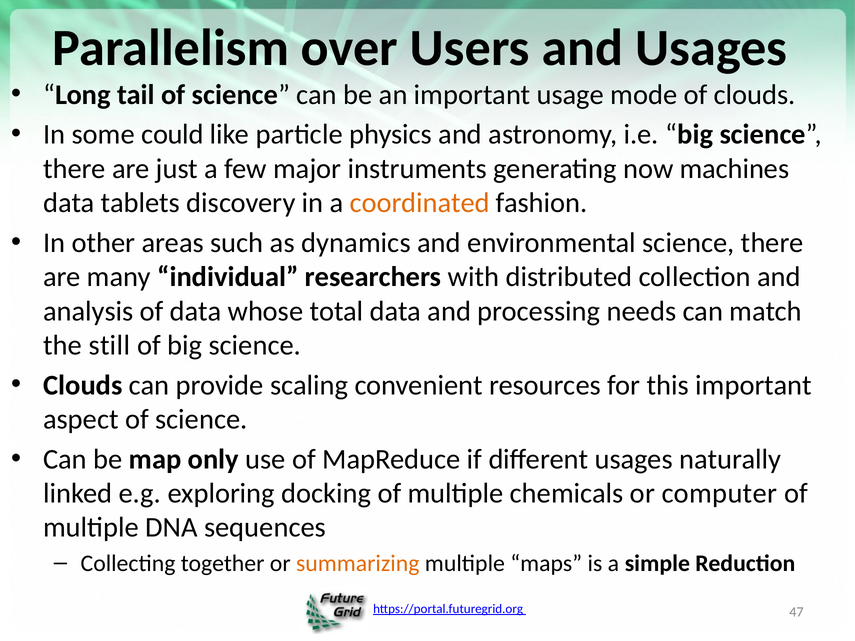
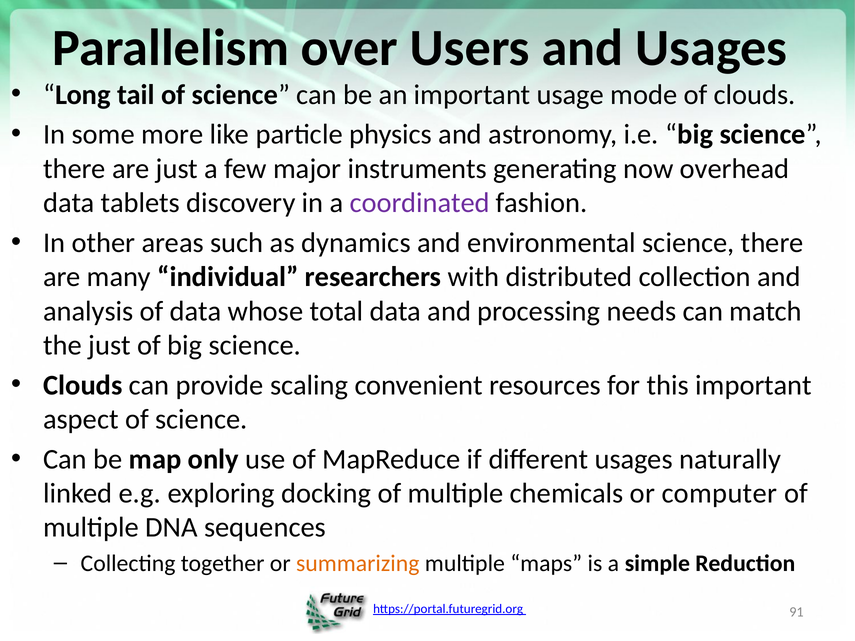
could: could -> more (172, 135)
machines: machines -> overhead (734, 169)
coordinated colour: orange -> purple (420, 203)
the still: still -> just (109, 345)
47: 47 -> 91 (796, 612)
